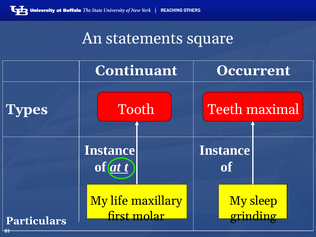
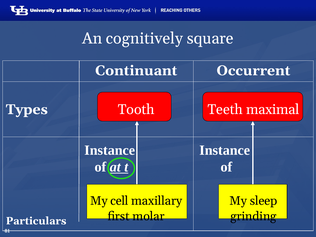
statements: statements -> cognitively (144, 38)
life: life -> cell (119, 201)
